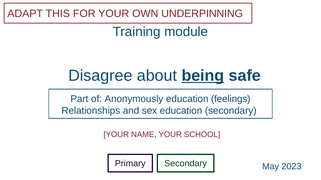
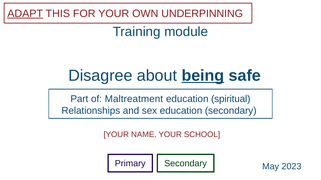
ADAPT underline: none -> present (25, 14)
Anonymously: Anonymously -> Maltreatment (134, 99)
feelings: feelings -> spiritual (231, 99)
